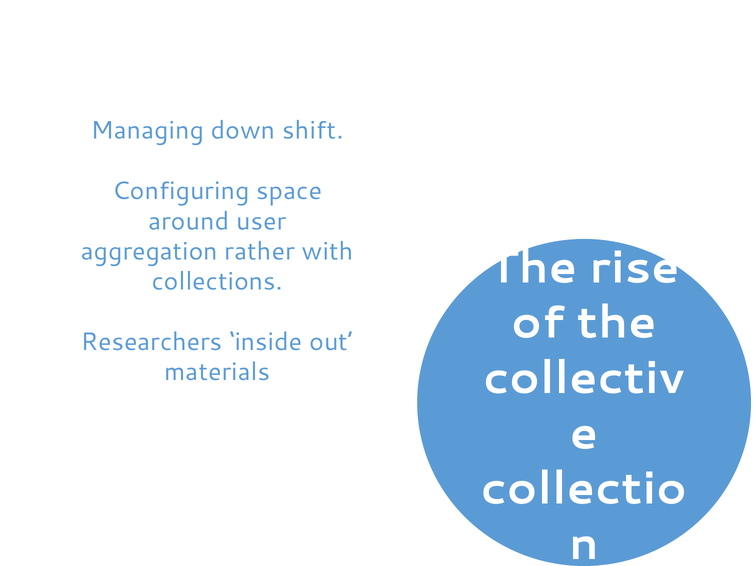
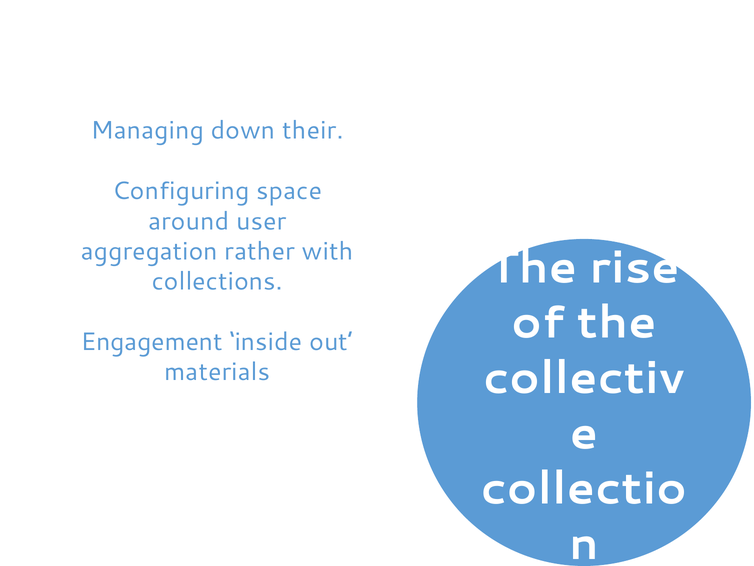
shift: shift -> their (313, 131)
Researchers: Researchers -> Engagement (152, 342)
